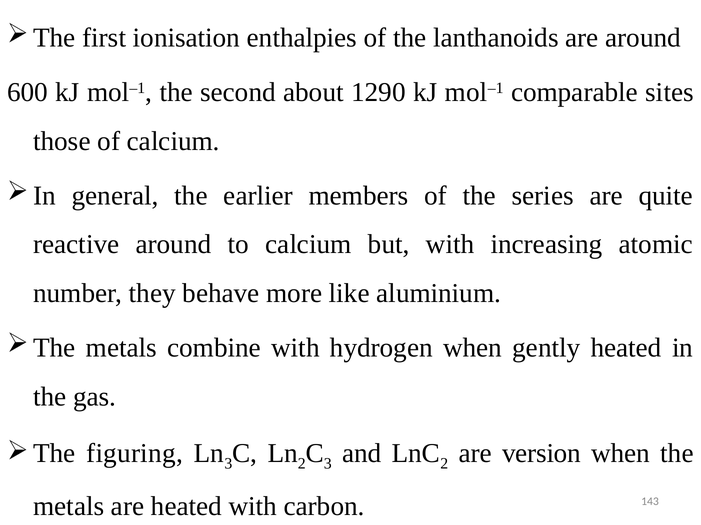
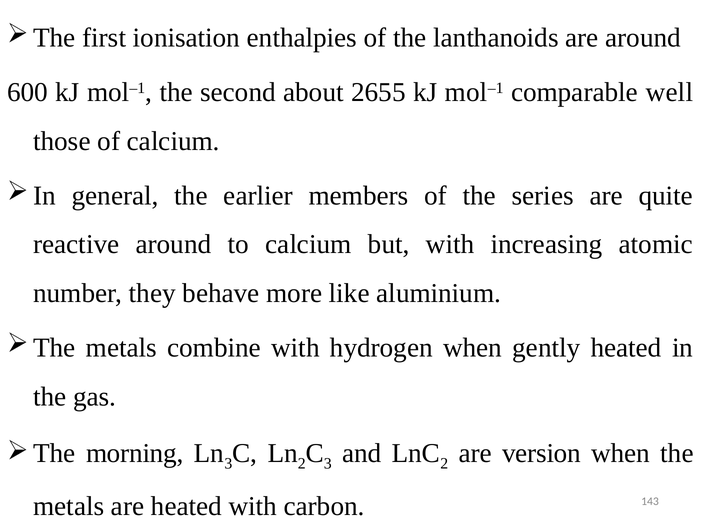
1290: 1290 -> 2655 (378, 92)
sites: sites -> well (669, 92)
figuring: figuring -> morning (135, 454)
